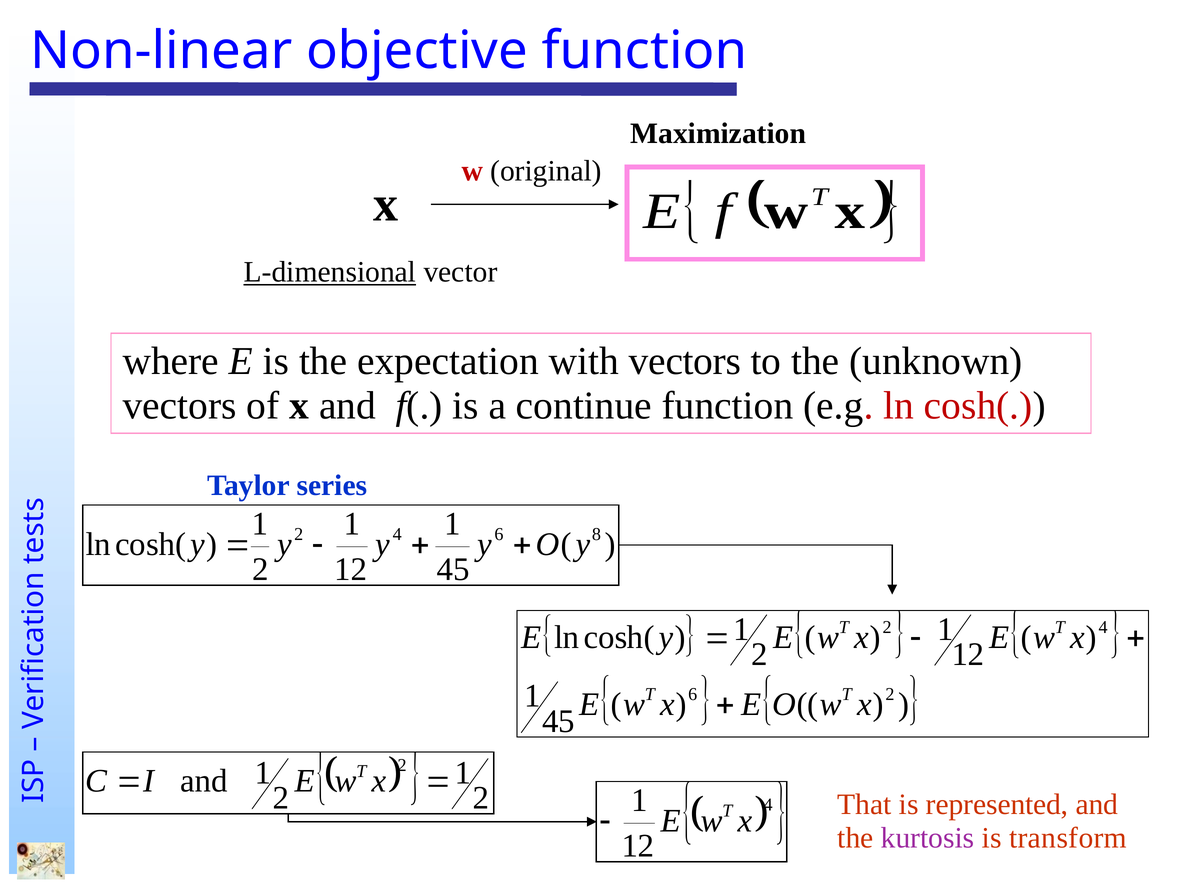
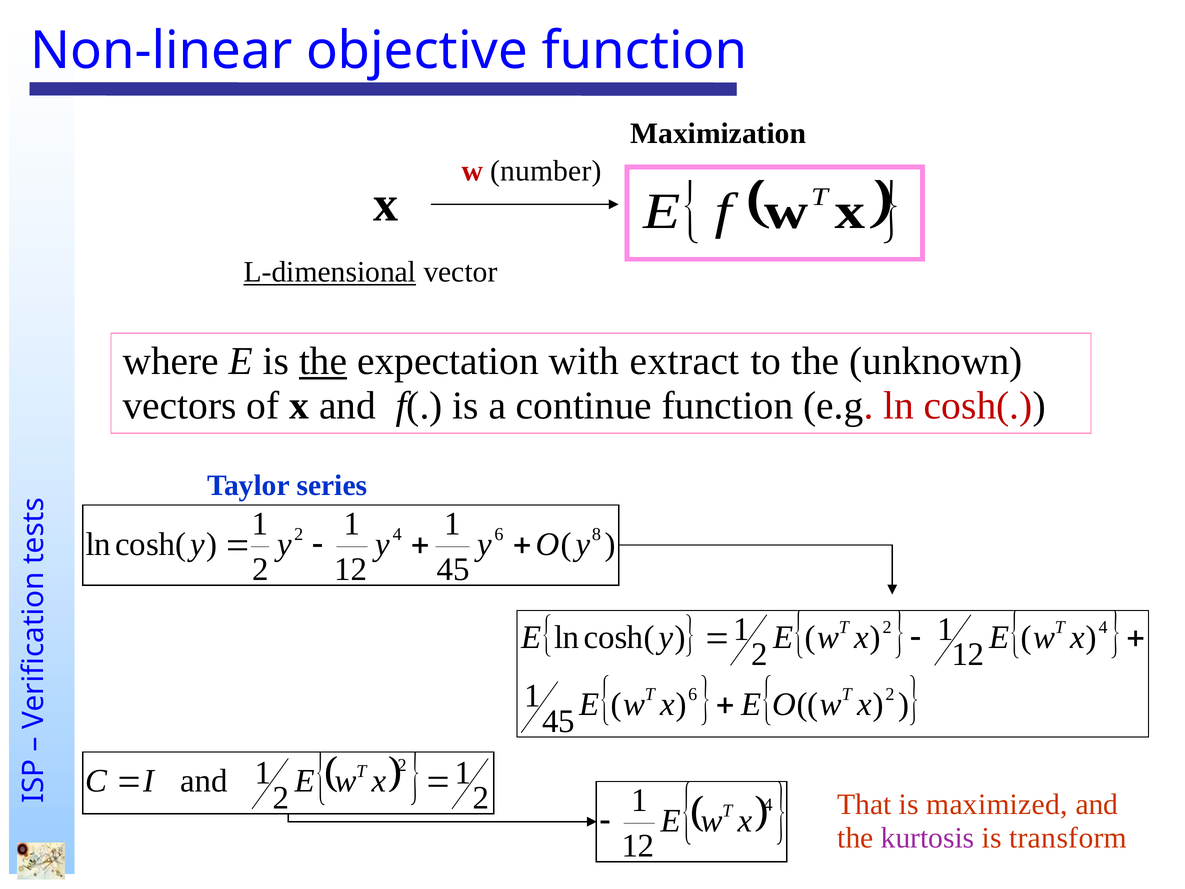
original: original -> number (546, 171)
the underline: none -> present (323, 361)
with vectors: vectors -> extract (685, 361)
represented: represented -> maximized (997, 804)
